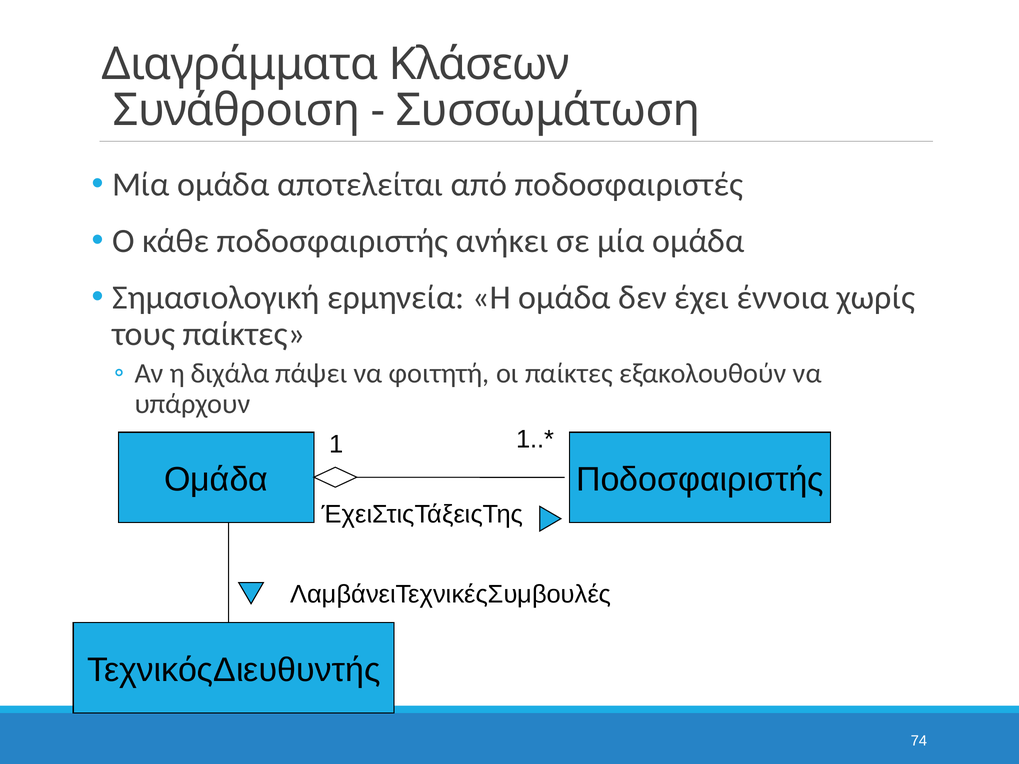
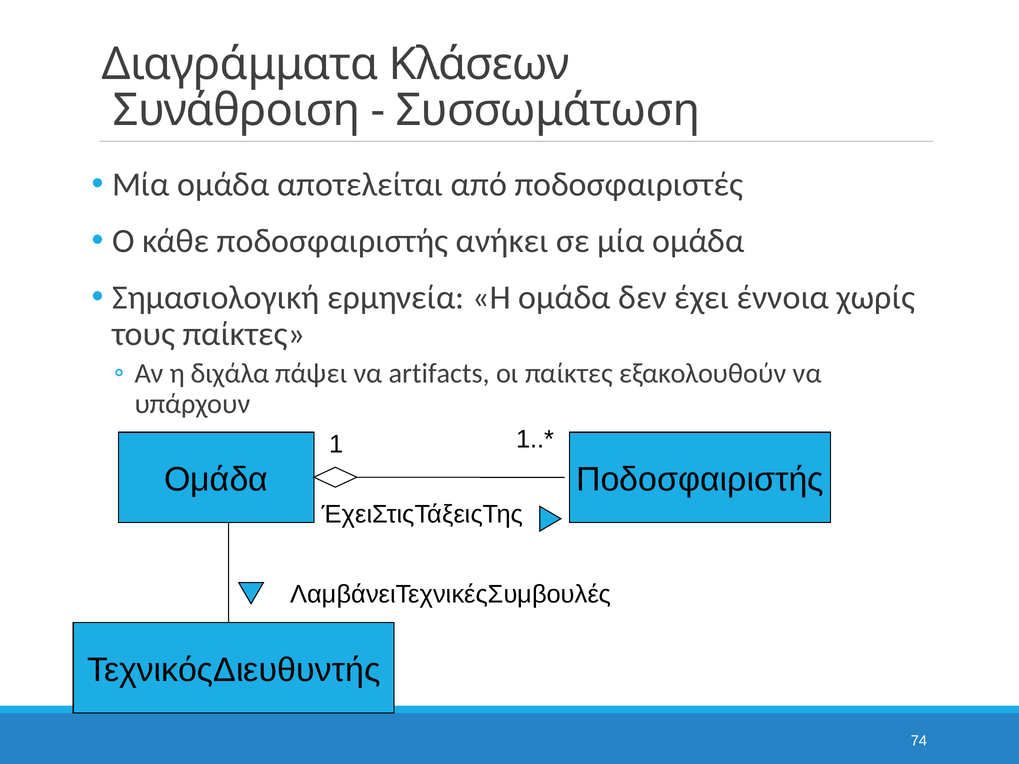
φοιτητή: φοιτητή -> artifacts (439, 374)
